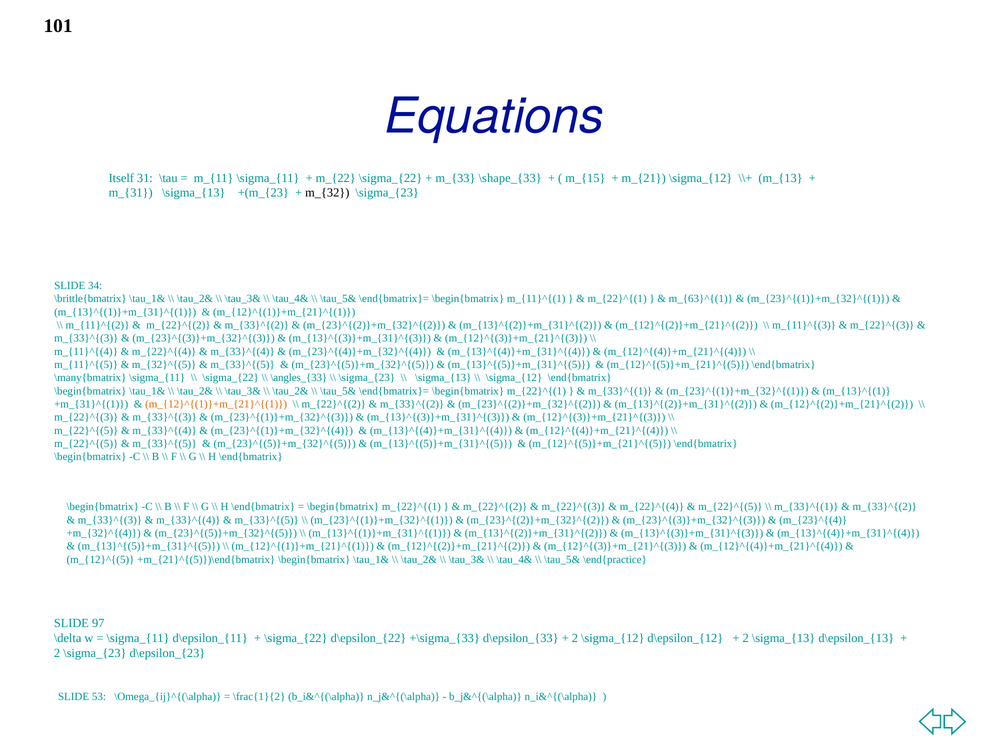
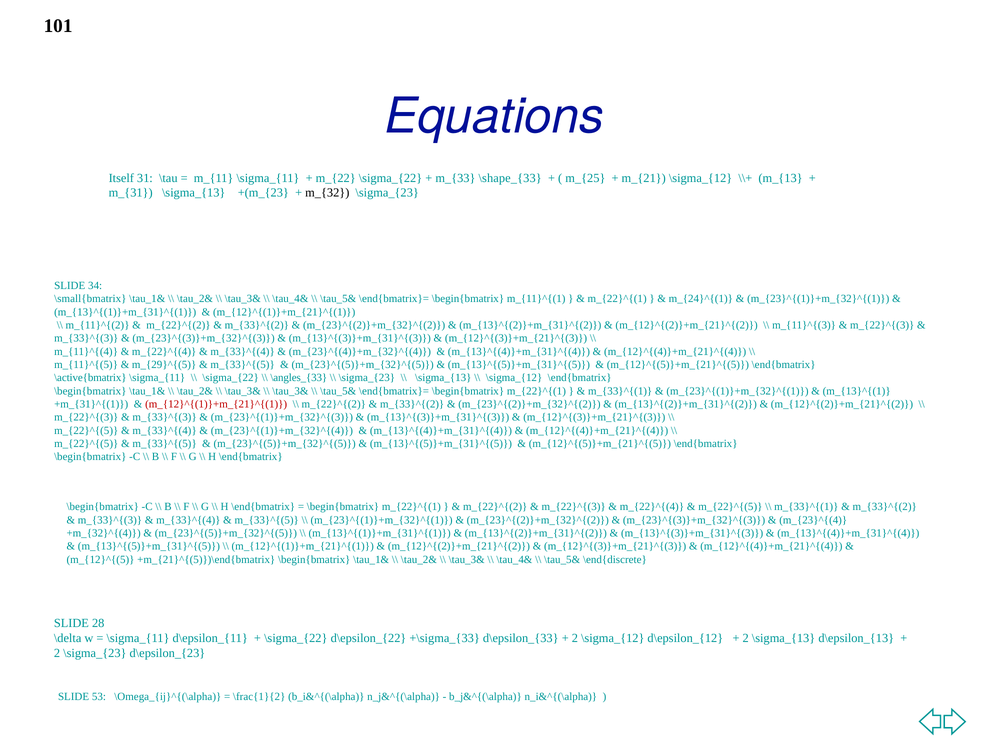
m_{15: m_{15 -> m_{25 (585, 178)
\brittle{bmatrix: \brittle{bmatrix -> \small{bmatrix (90, 299)
m_{63}^{(1: m_{63}^{(1 -> m_{24}^{(1 (701, 299)
m_{32}^{(5: m_{32}^{(5 -> m_{29}^{(5 (164, 364)
\many{bmatrix: \many{bmatrix -> \active{bmatrix (90, 378)
\tau_2&: \tau_2& -> \tau_3& (290, 391)
m_{12}^{(1)}+m_{21}^{(1 colour: orange -> red (216, 404)
\end{practice: \end{practice -> \end{discrete (615, 559)
97: 97 -> 28 (98, 623)
